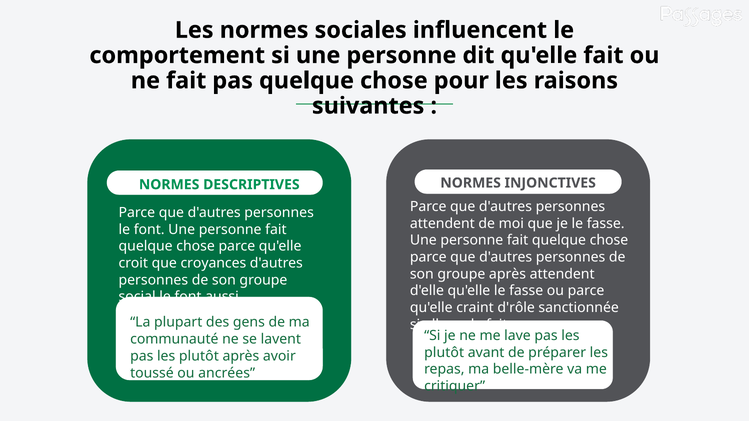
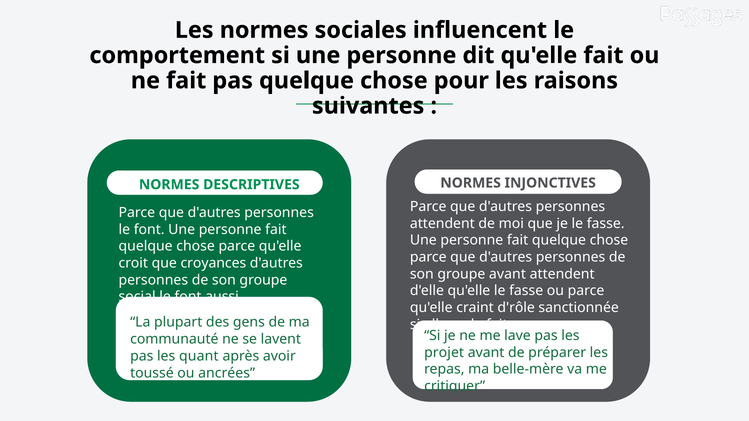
groupe après: après -> avant (507, 274)
plutôt: plutôt -> projet (444, 353)
plutôt: plutôt -> quant (199, 356)
